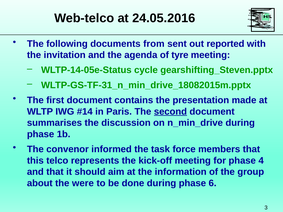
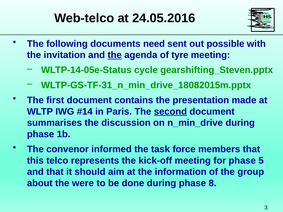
from: from -> need (154, 44)
reported: reported -> possible (225, 44)
the underline: none -> present (115, 55)
4: 4 -> 5 (261, 161)
6: 6 -> 8 (213, 183)
